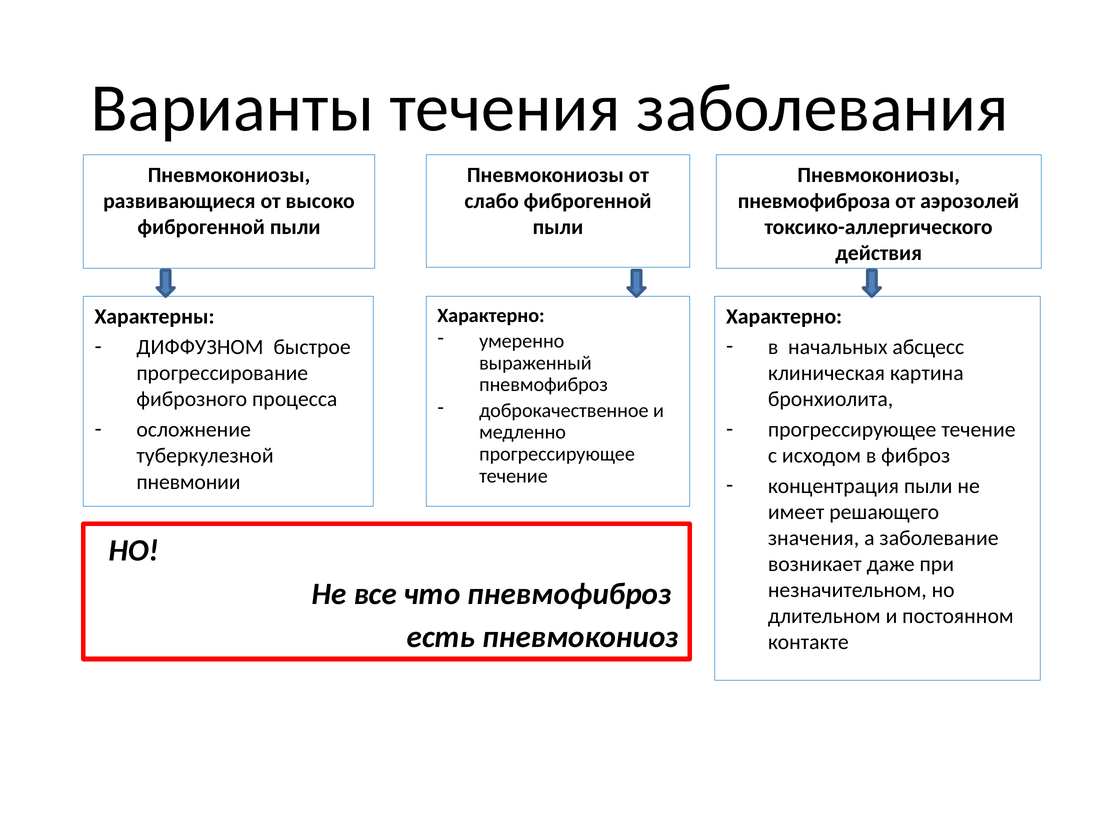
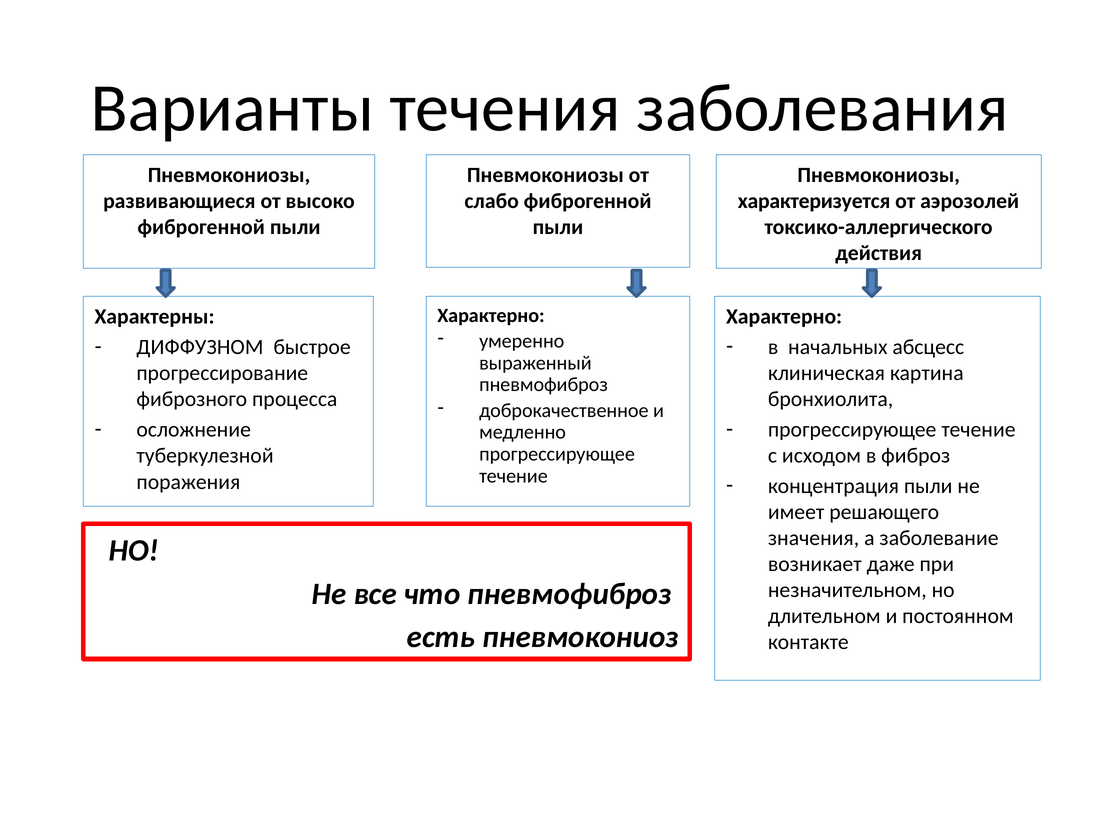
пневмофиброза: пневмофиброза -> характеризуется (814, 201)
пневмонии: пневмонии -> поражения (188, 482)
